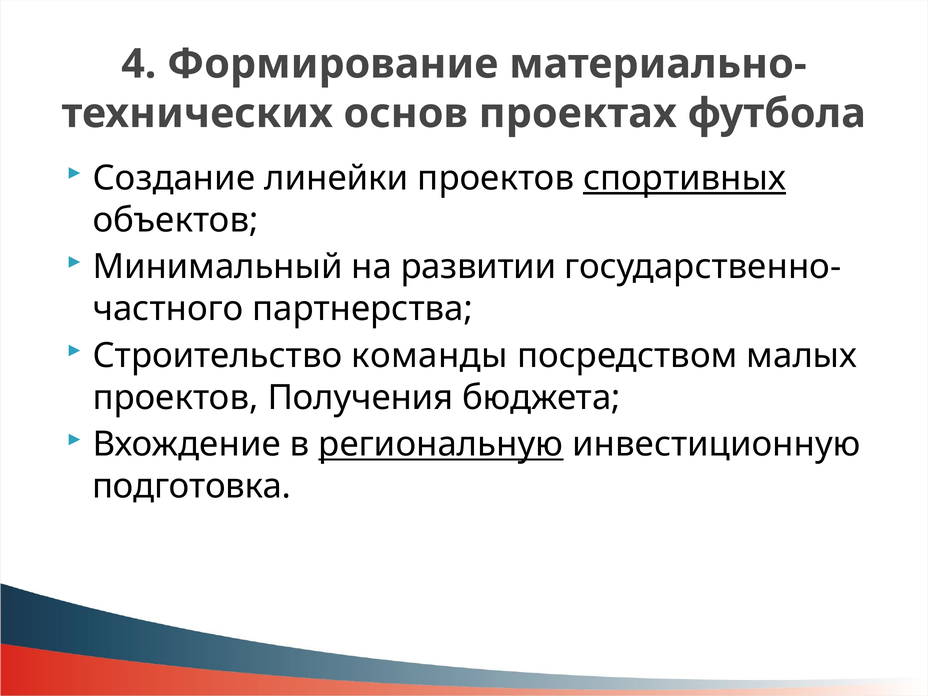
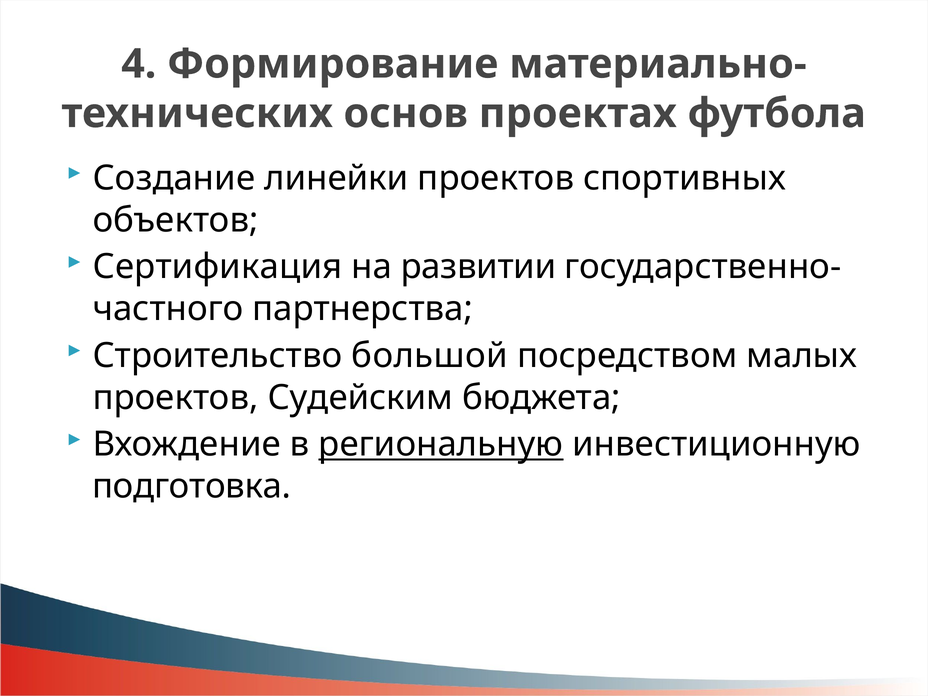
спортивных underline: present -> none (684, 178)
Минимальный: Минимальный -> Сертификация (218, 267)
команды: команды -> большой (430, 356)
Получения: Получения -> Судейским (360, 398)
